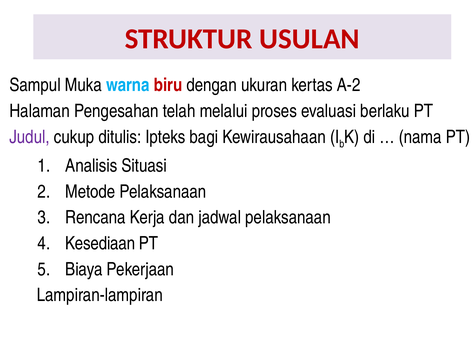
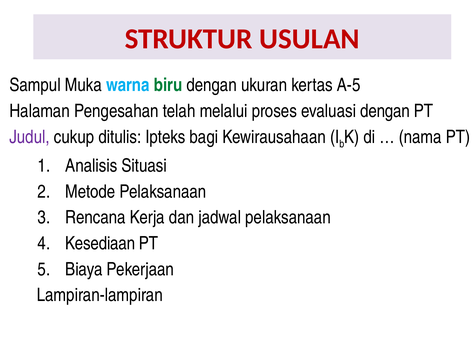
biru colour: red -> green (168, 85)
A-2: A-2 -> A-5 (349, 85)
evaluasi berlaku: berlaku -> dengan (385, 111)
